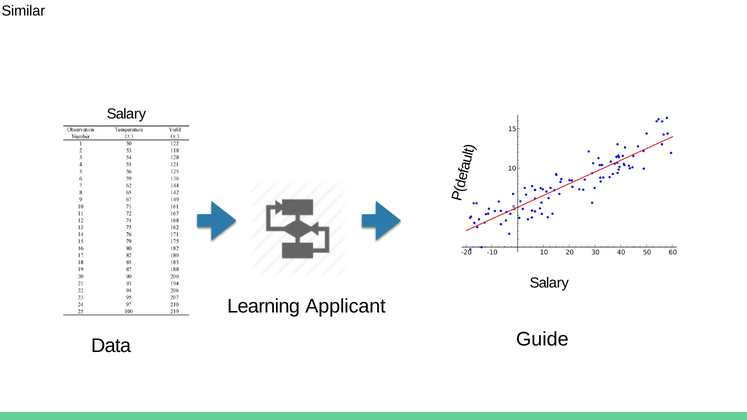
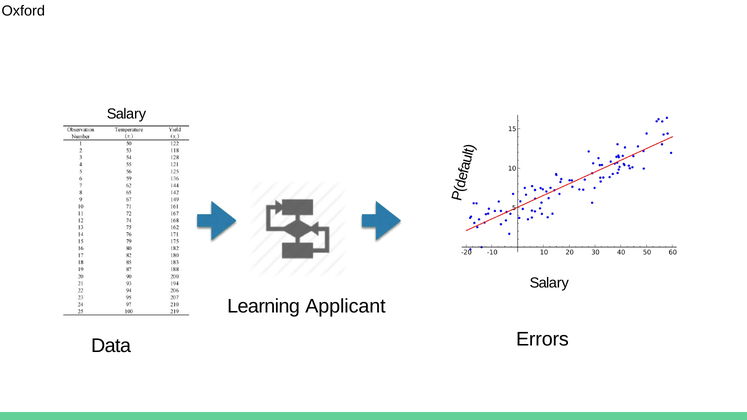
Similar: Similar -> Oxford (23, 11)
Guide: Guide -> Errors (542, 339)
